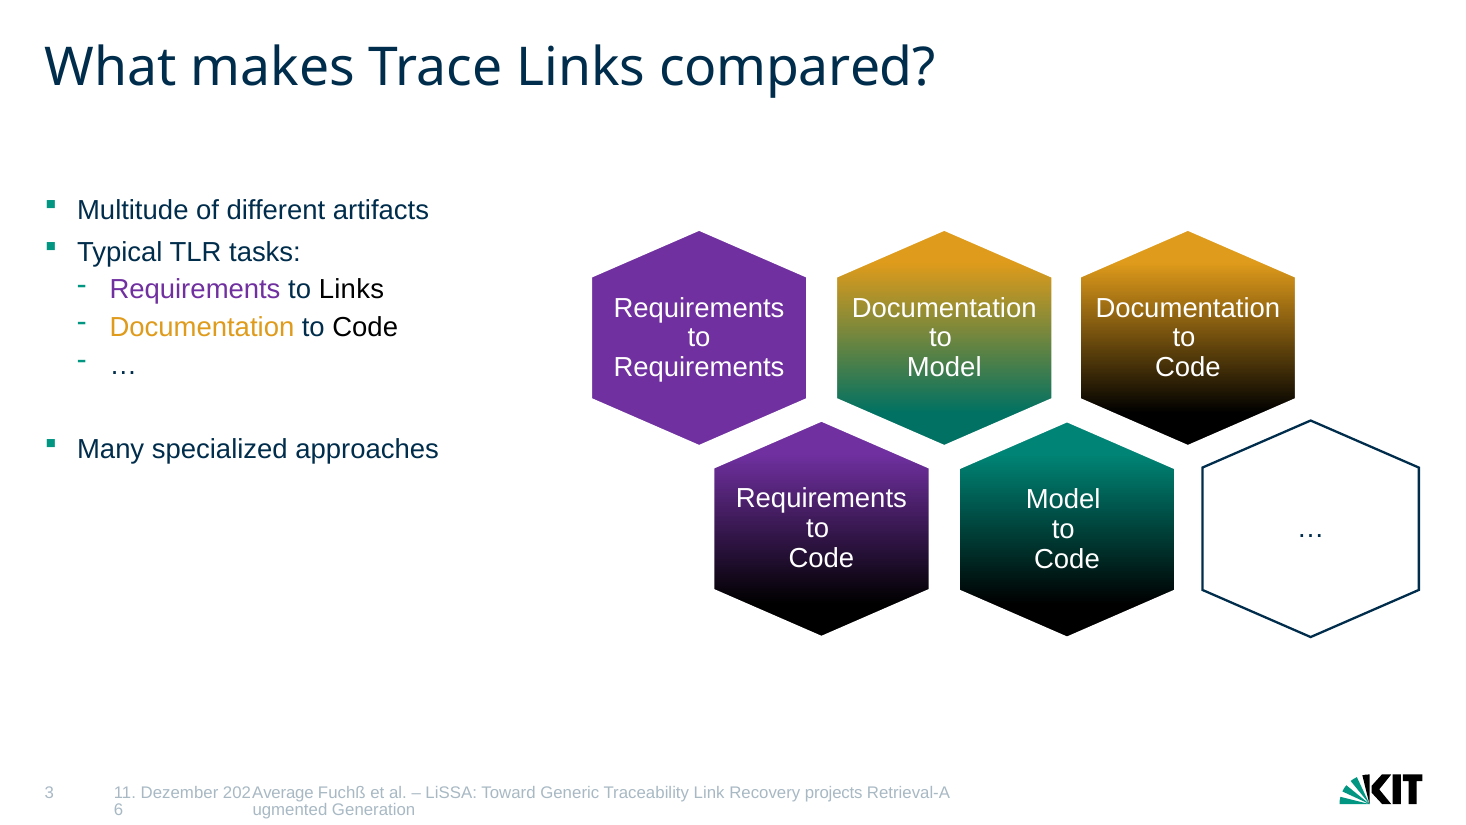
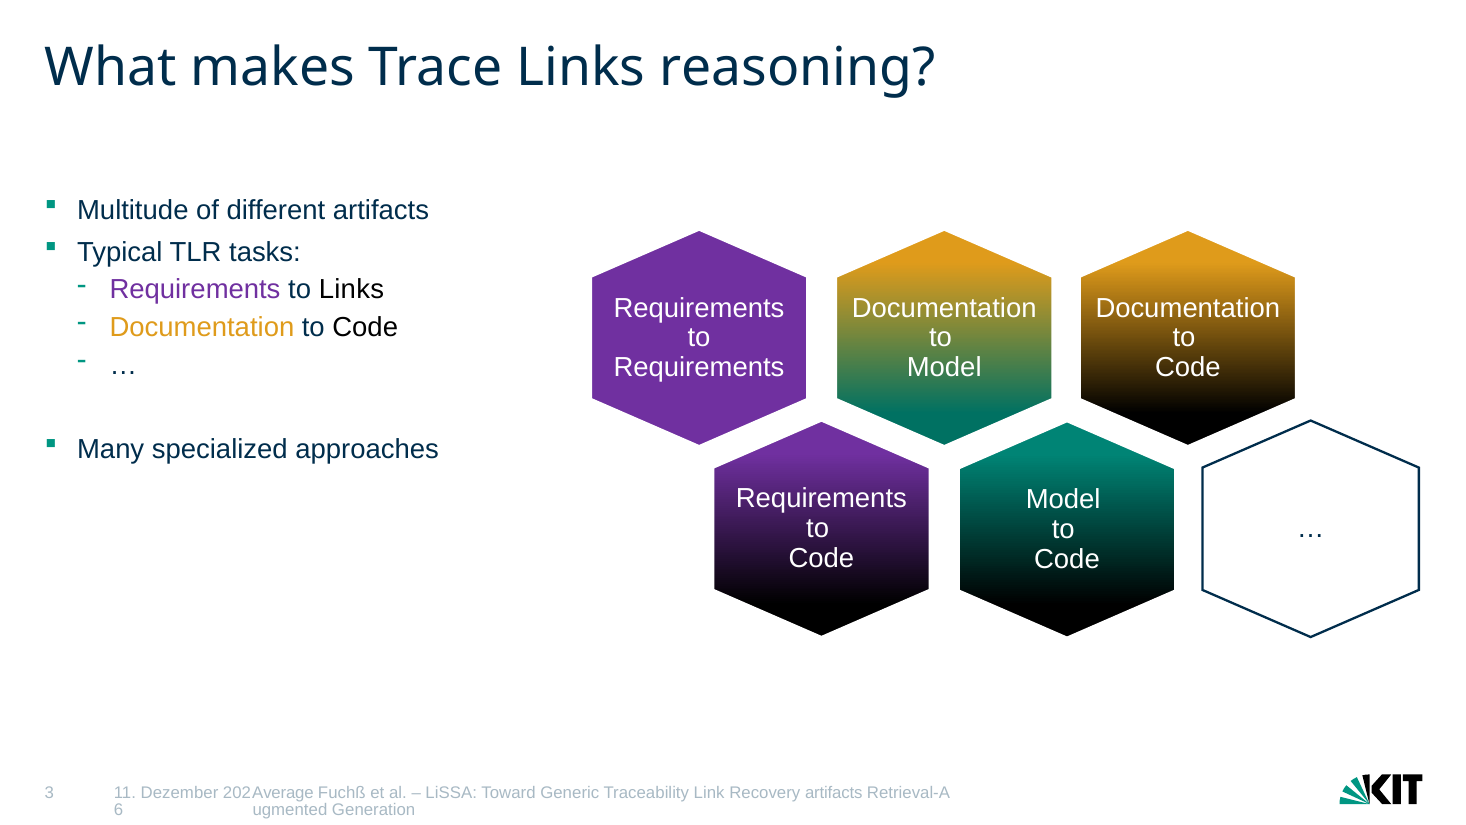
compared: compared -> reasoning (797, 68)
Recovery projects: projects -> artifacts (834, 793)
